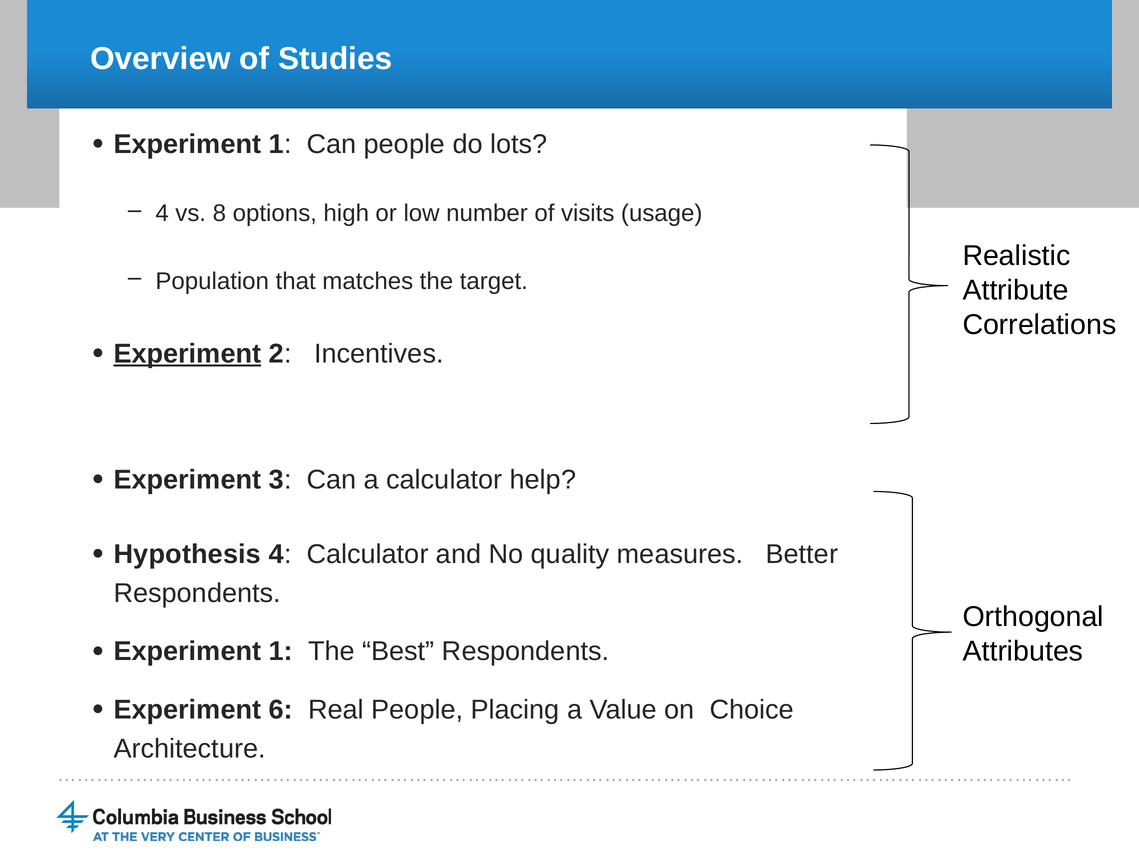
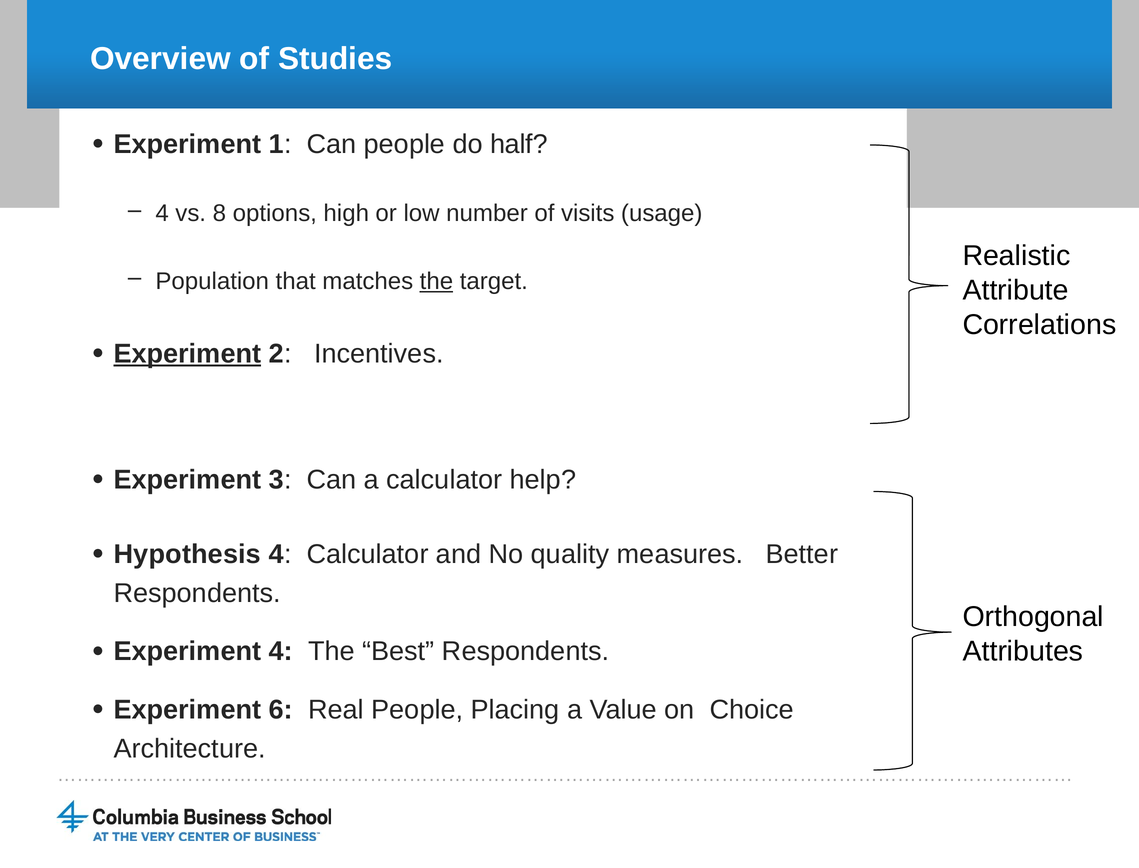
lots: lots -> half (519, 144)
the underline: none -> present (436, 281)
1: 1 -> 4 (281, 651)
